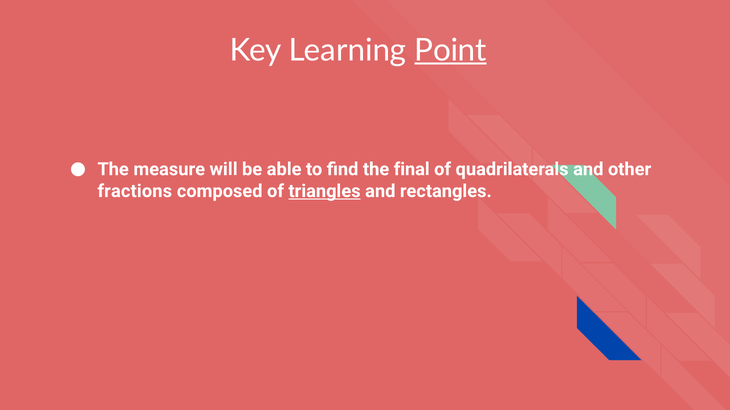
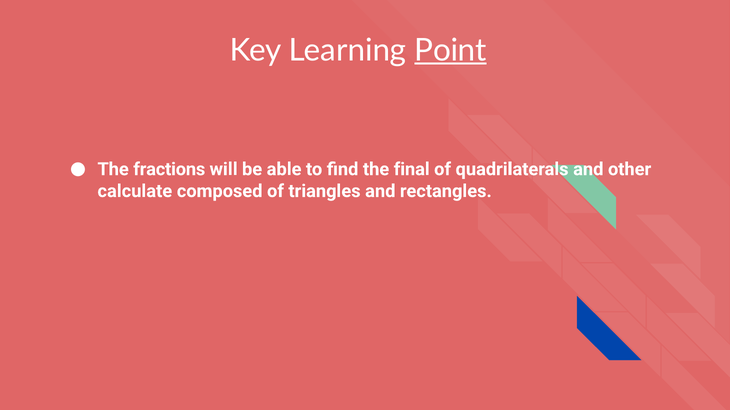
measure: measure -> fractions (169, 169)
fractions: fractions -> calculate (135, 191)
triangles underline: present -> none (325, 191)
